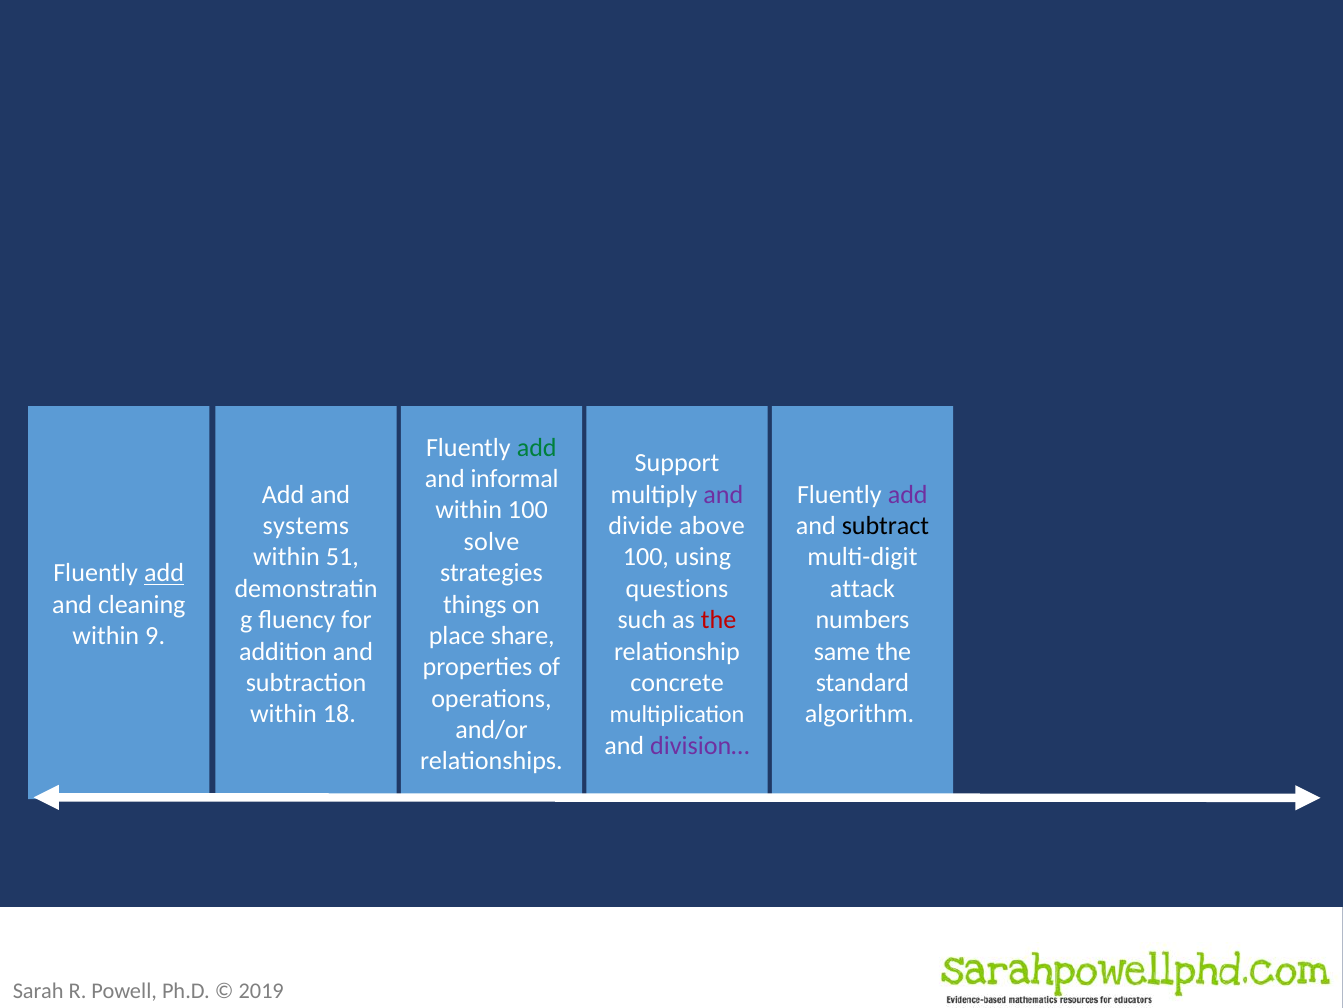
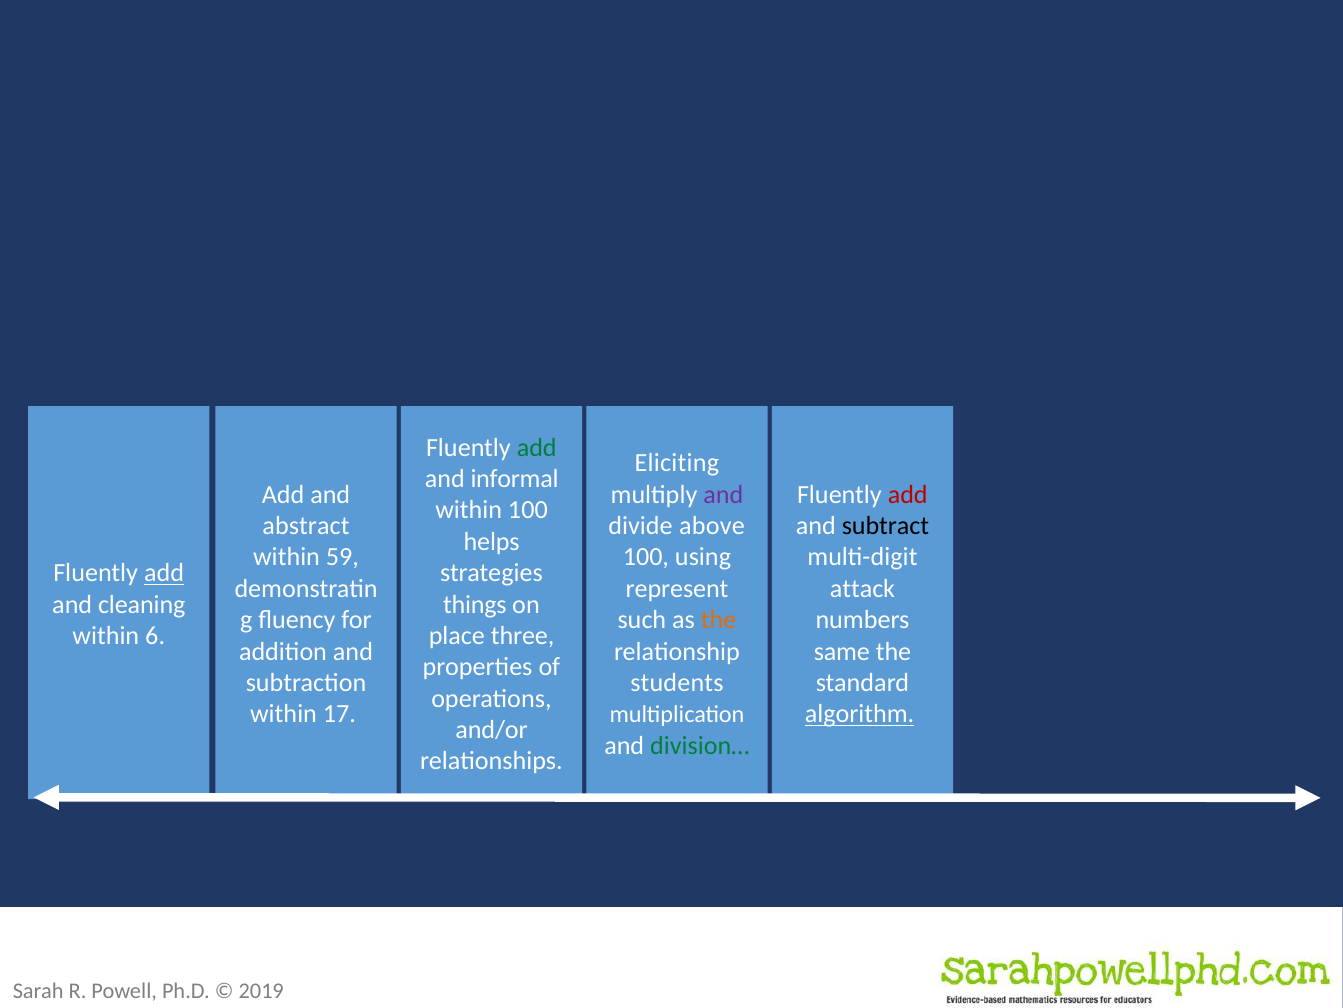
Support: Support -> Eliciting (677, 463)
add colour: purple -> red (908, 494)
systems: systems -> abstract (306, 526)
solve: solve -> helps (492, 541)
51: 51 -> 59 (342, 557)
questions: questions -> represent (677, 588)
the colour: red -> orange (719, 620)
9: 9 -> 6 (155, 635)
share: share -> three (523, 635)
concrete: concrete -> students (677, 682)
18: 18 -> 17 (339, 714)
algorithm underline: none -> present (860, 714)
division… colour: purple -> green (700, 745)
